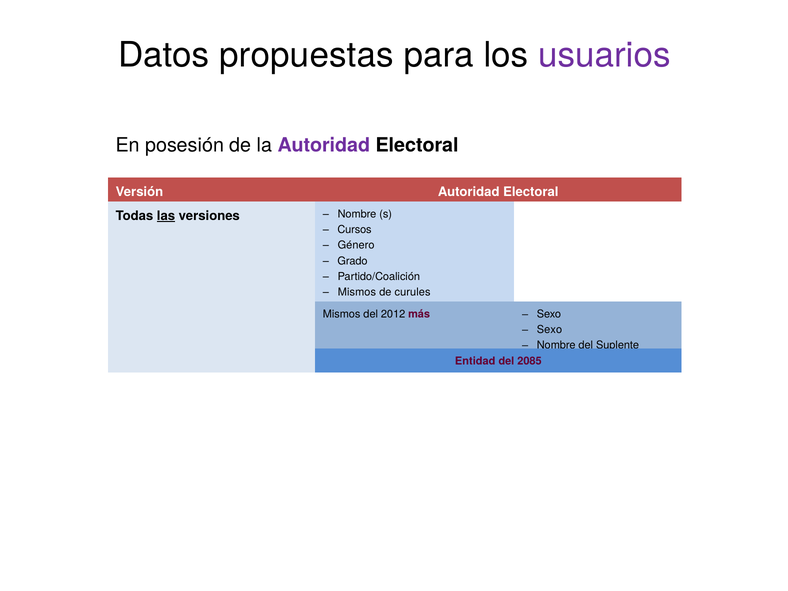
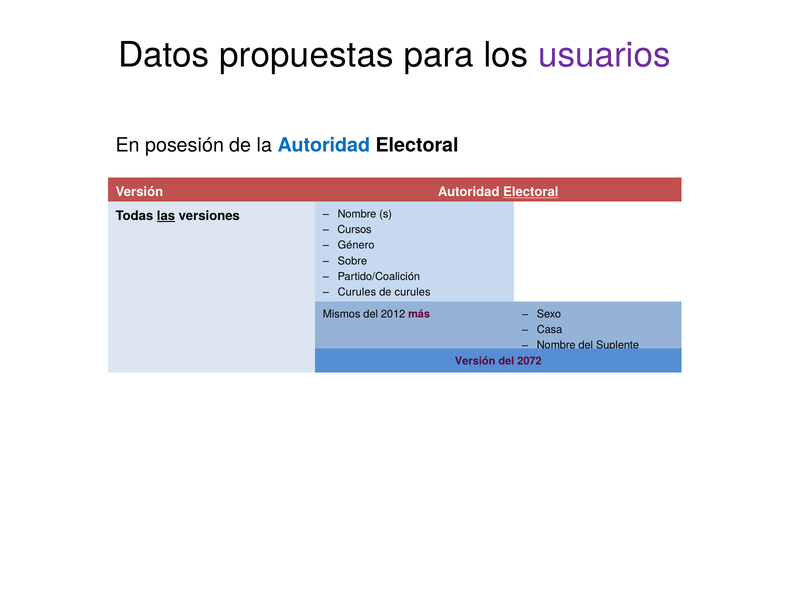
Autoridad colour: purple -> blue (324, 145)
Electoral underline: none -> present (531, 192)
Grado: Grado -> Sobre (352, 261)
Mismos: Mismos -> Curules (357, 292)
Sexo: Sexo -> Casa (550, 330)
Entidad: Entidad -> Versión (475, 361)
2085: 2085 -> 2072 (529, 361)
